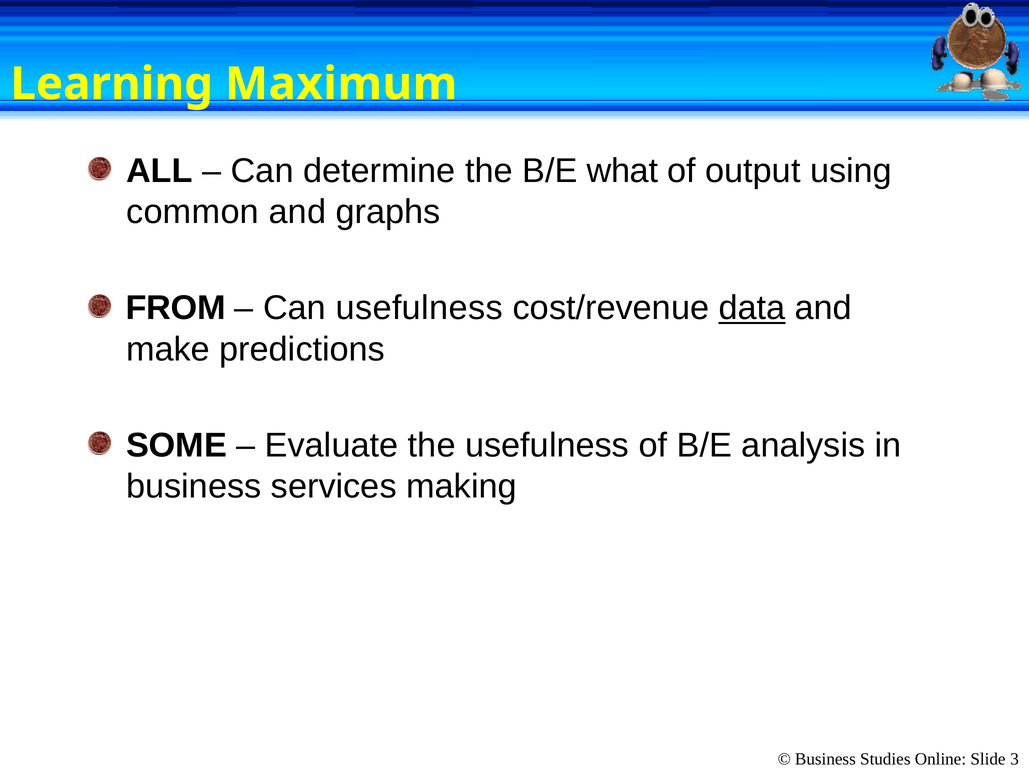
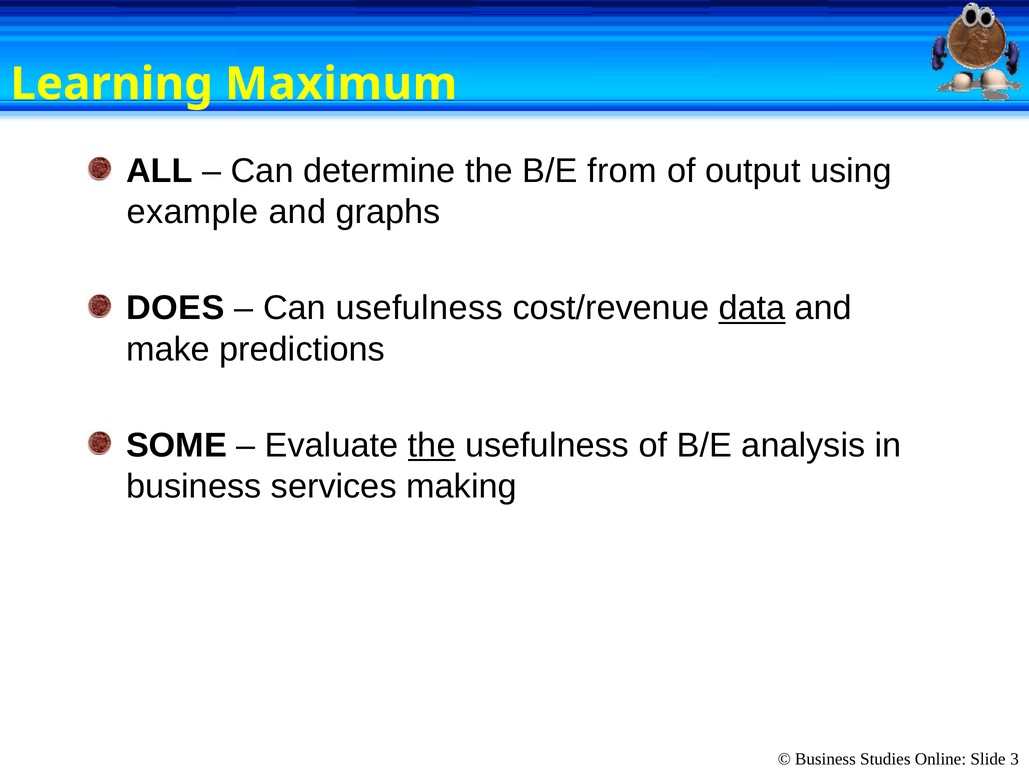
what: what -> from (622, 171)
common: common -> example (193, 212)
FROM: FROM -> DOES (175, 308)
the underline: none -> present (432, 445)
